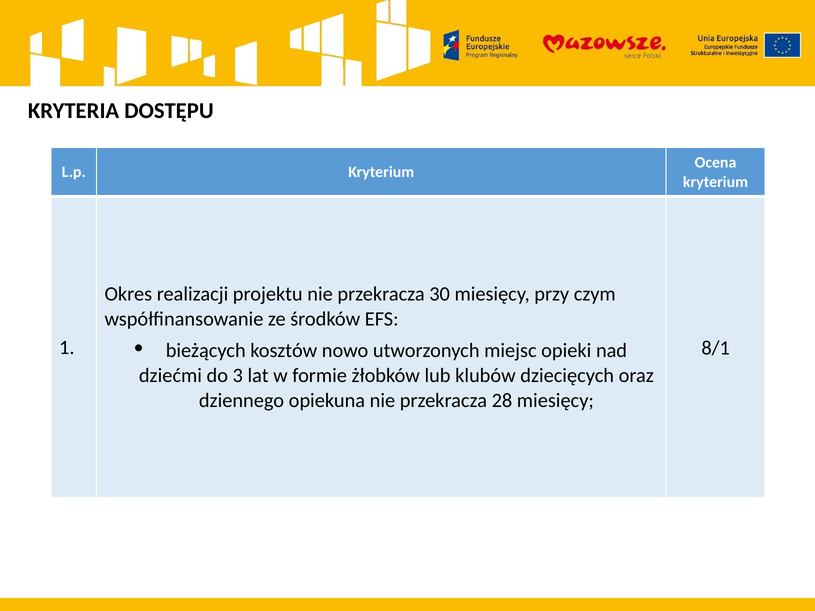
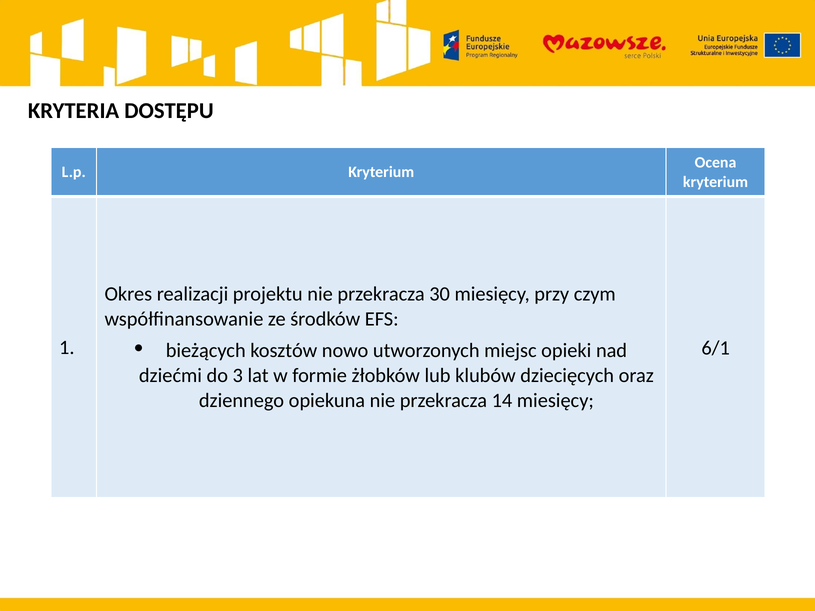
8/1: 8/1 -> 6/1 (716, 348)
28: 28 -> 14 (502, 401)
